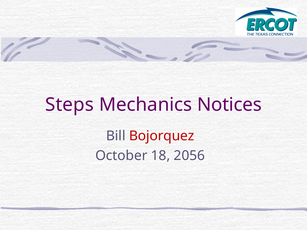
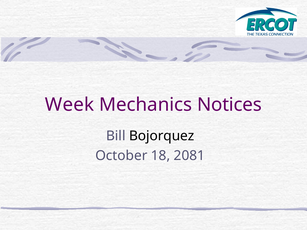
Steps: Steps -> Week (70, 105)
Bojorquez colour: red -> black (162, 136)
2056: 2056 -> 2081 (189, 156)
